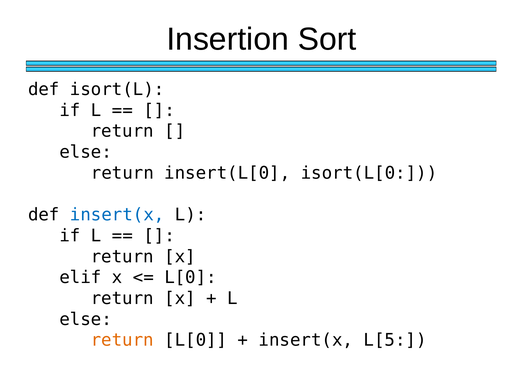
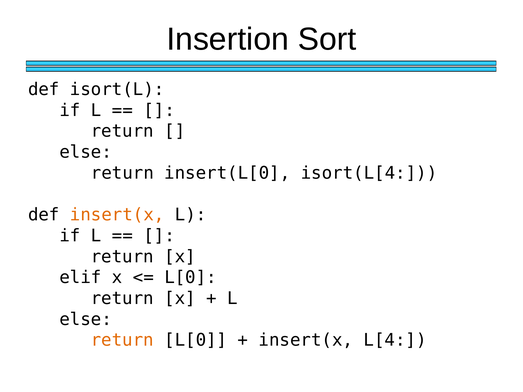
isort(L[0: isort(L[0 -> isort(L[4 (369, 173)
insert(x colour: blue -> orange (117, 215)
L[5: L[5 -> L[4 (395, 340)
